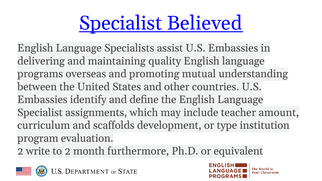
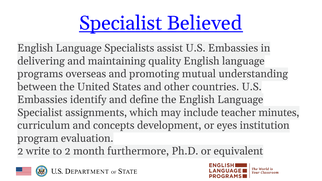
amount: amount -> minutes (279, 113)
scaffolds: scaffolds -> concepts (114, 125)
type: type -> eyes (227, 125)
